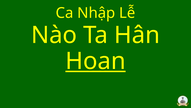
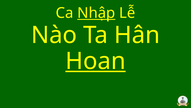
Nhập underline: none -> present (96, 13)
